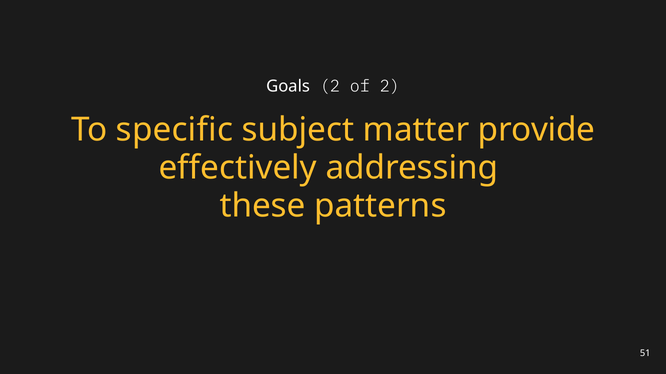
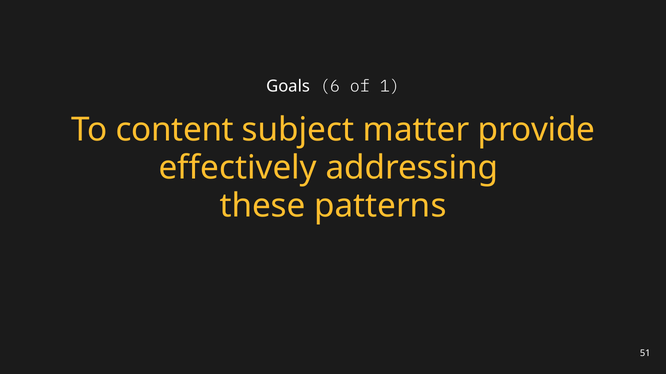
Goals 2: 2 -> 6 (330, 86)
of 2: 2 -> 1 (390, 86)
specific: specific -> content (175, 130)
